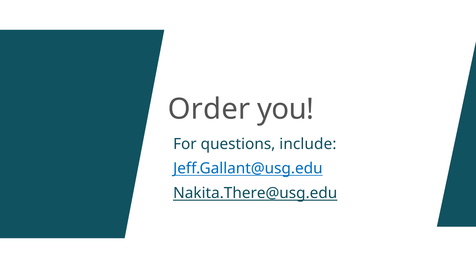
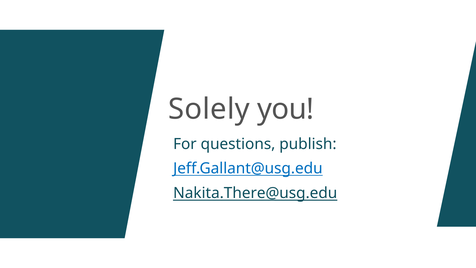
Order: Order -> Solely (209, 109)
include: include -> publish (308, 144)
